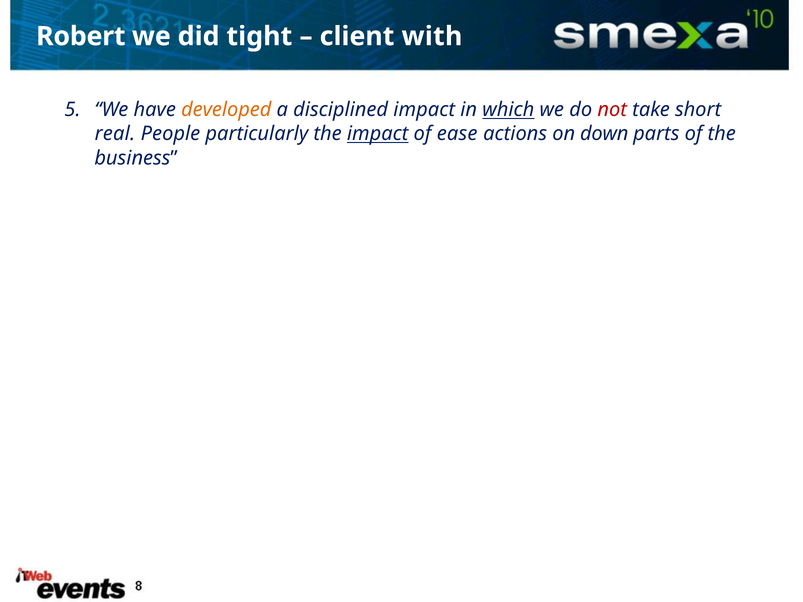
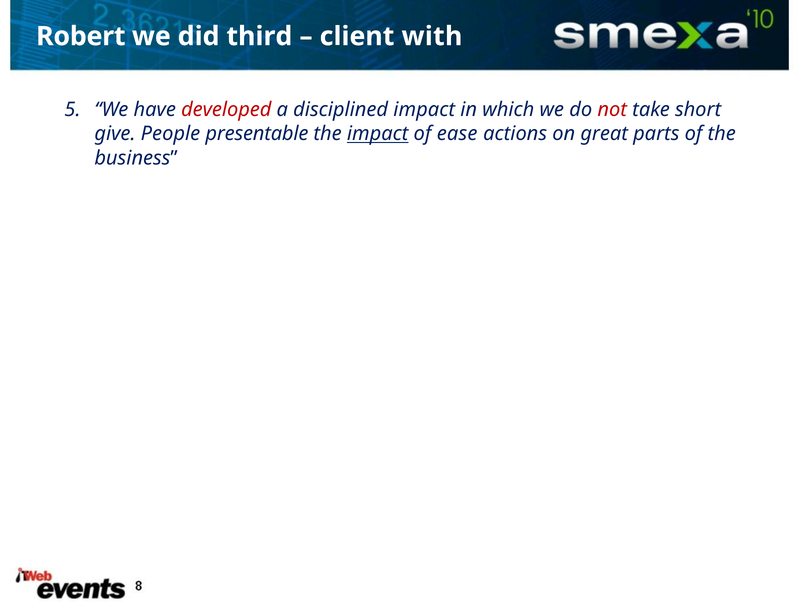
tight: tight -> third (259, 36)
developed colour: orange -> red (226, 110)
which underline: present -> none (508, 110)
real: real -> give (115, 134)
particularly: particularly -> presentable (257, 134)
down: down -> great (604, 134)
